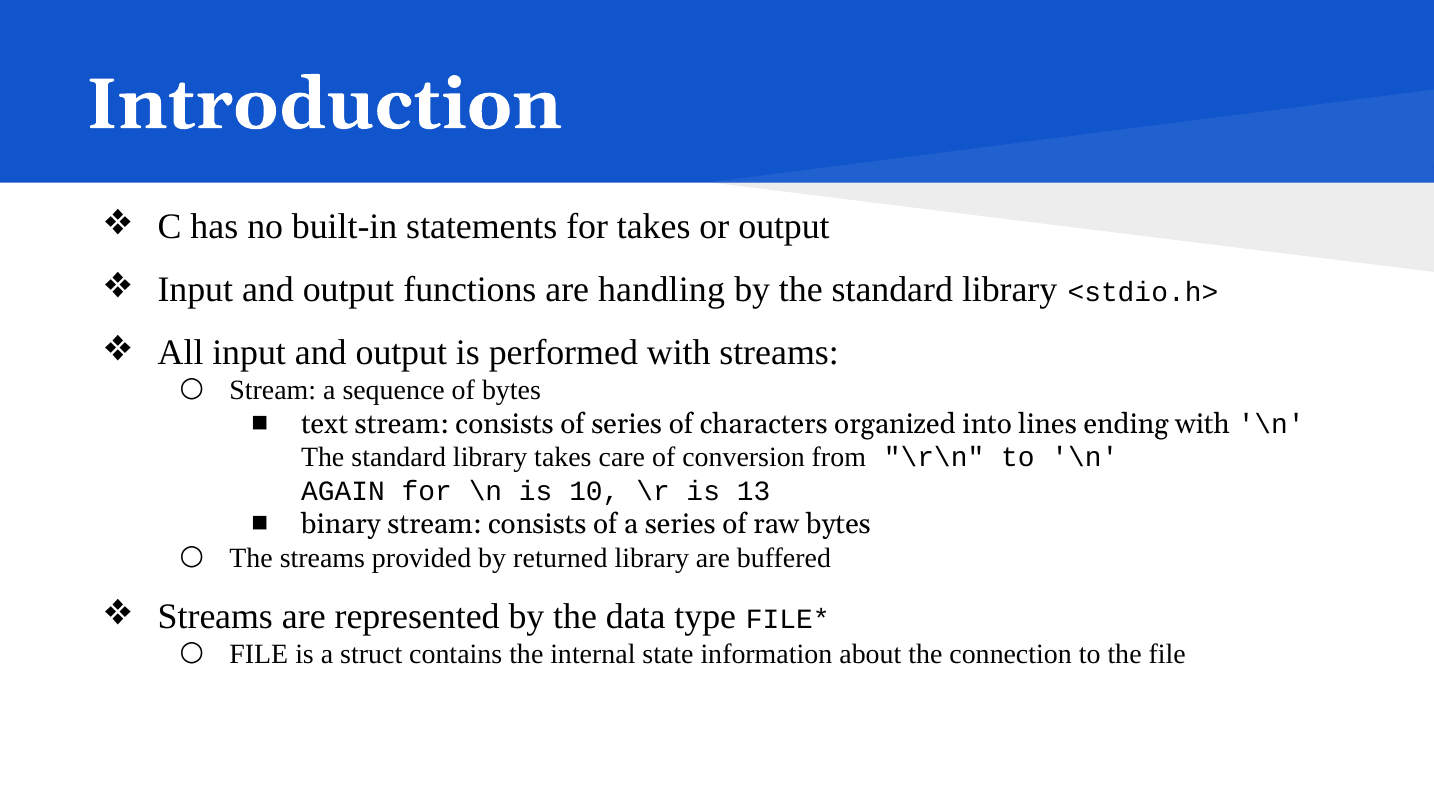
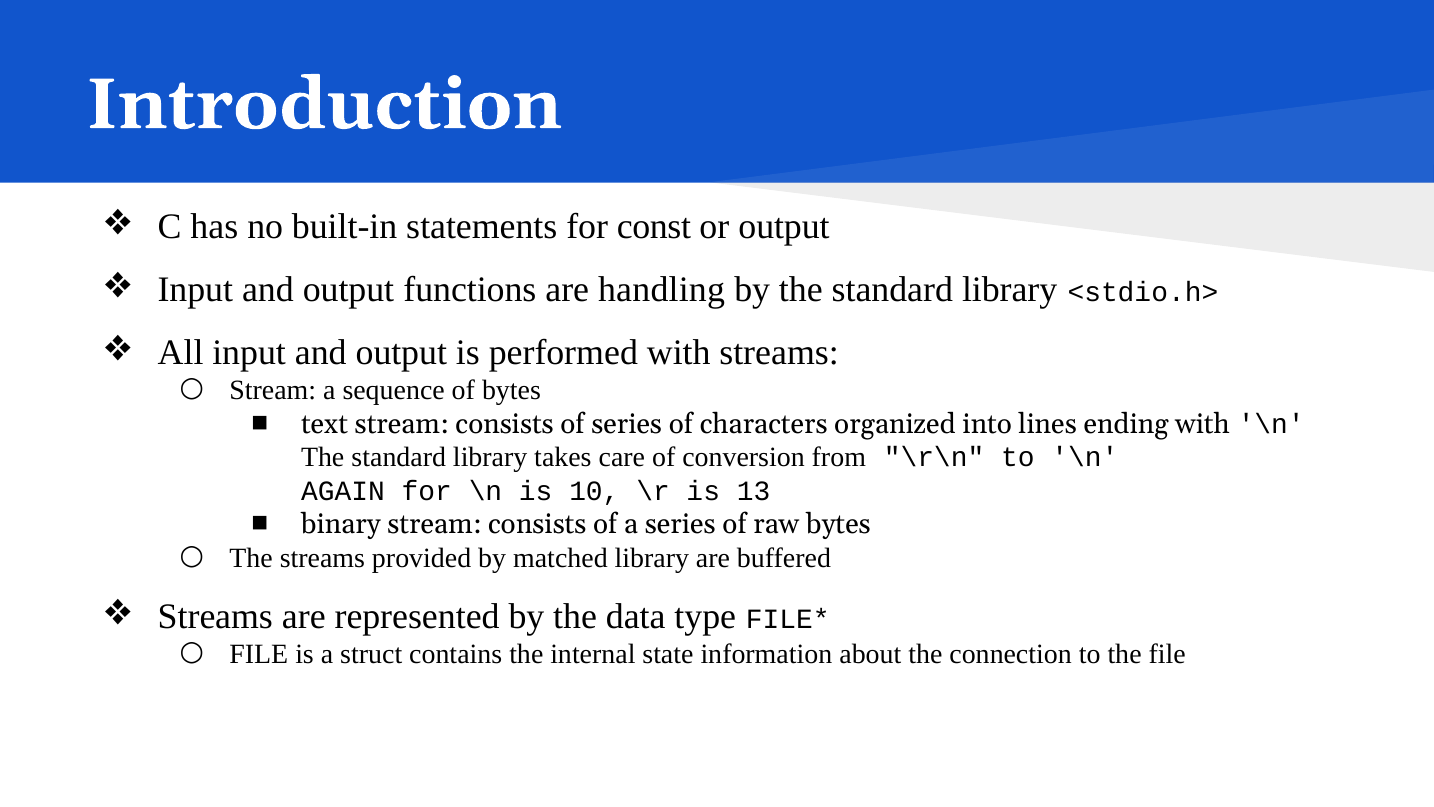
for takes: takes -> const (654, 227)
returned: returned -> matched (560, 558)
